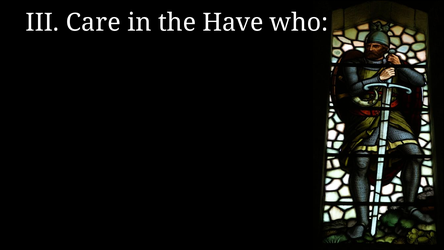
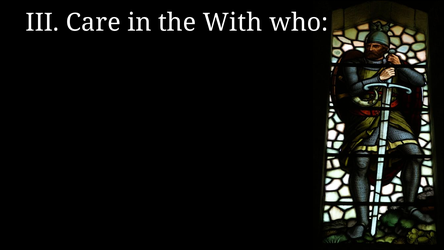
Have: Have -> With (233, 23)
